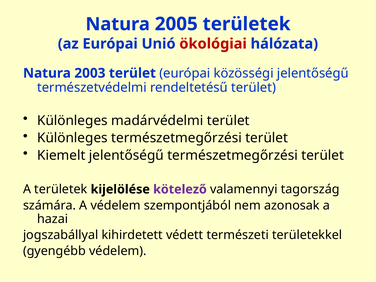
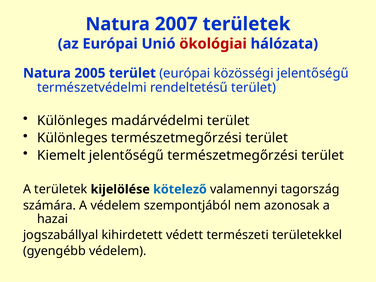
2005: 2005 -> 2007 (176, 24)
2003: 2003 -> 2005 (90, 73)
kötelező colour: purple -> blue (180, 189)
